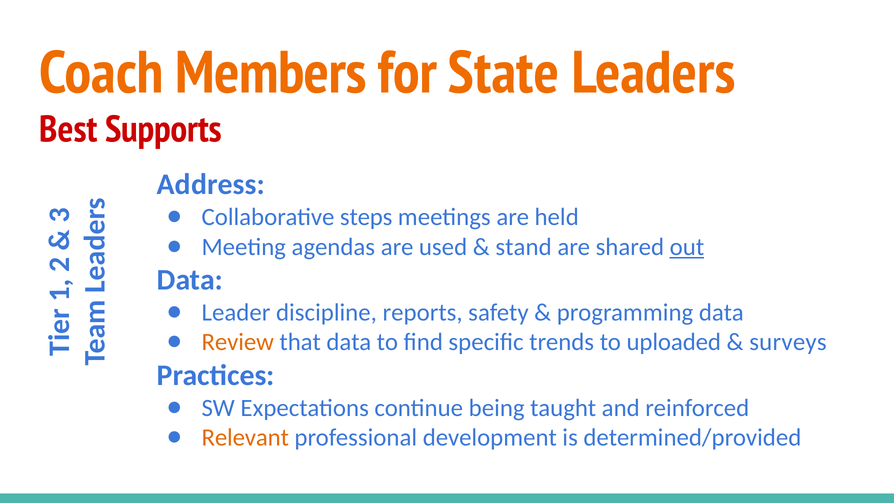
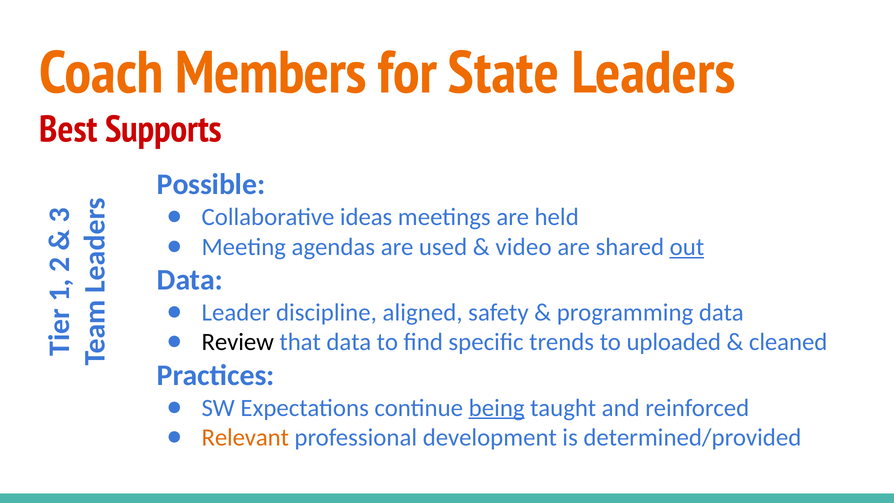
Address: Address -> Possible (211, 185)
steps: steps -> ideas (366, 217)
stand: stand -> video (524, 247)
reports: reports -> aligned (423, 312)
Review colour: orange -> black (238, 342)
surveys: surveys -> cleaned (788, 342)
being underline: none -> present (497, 408)
